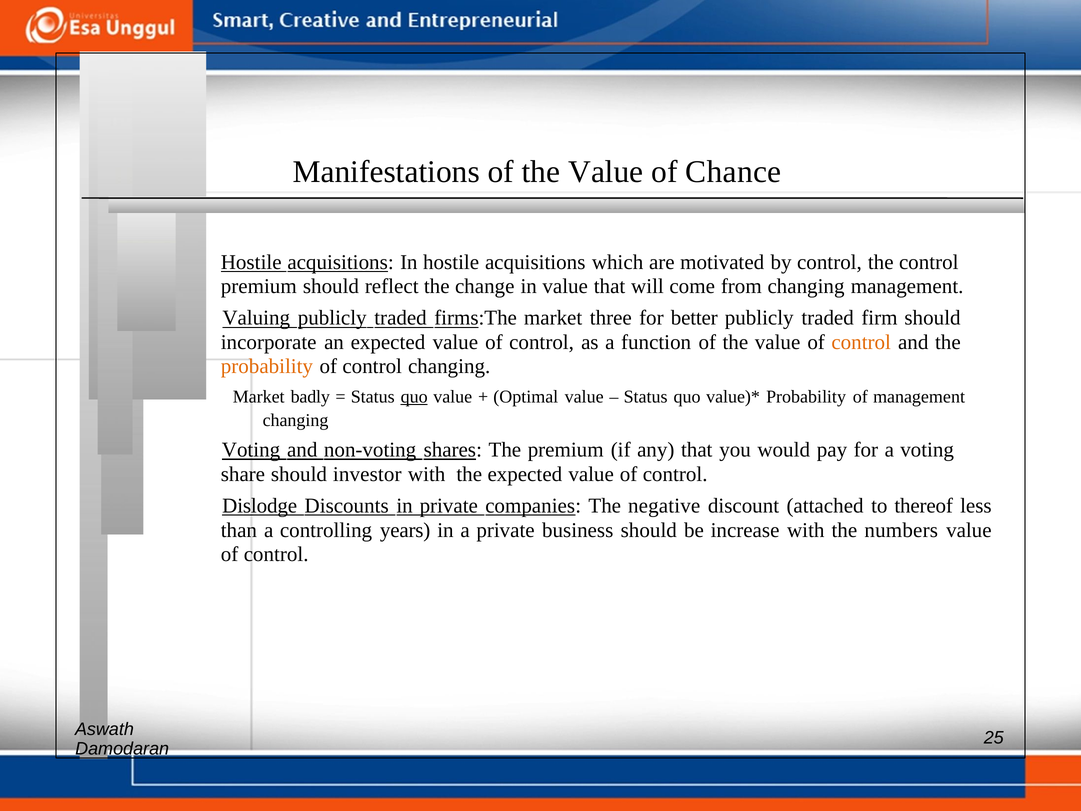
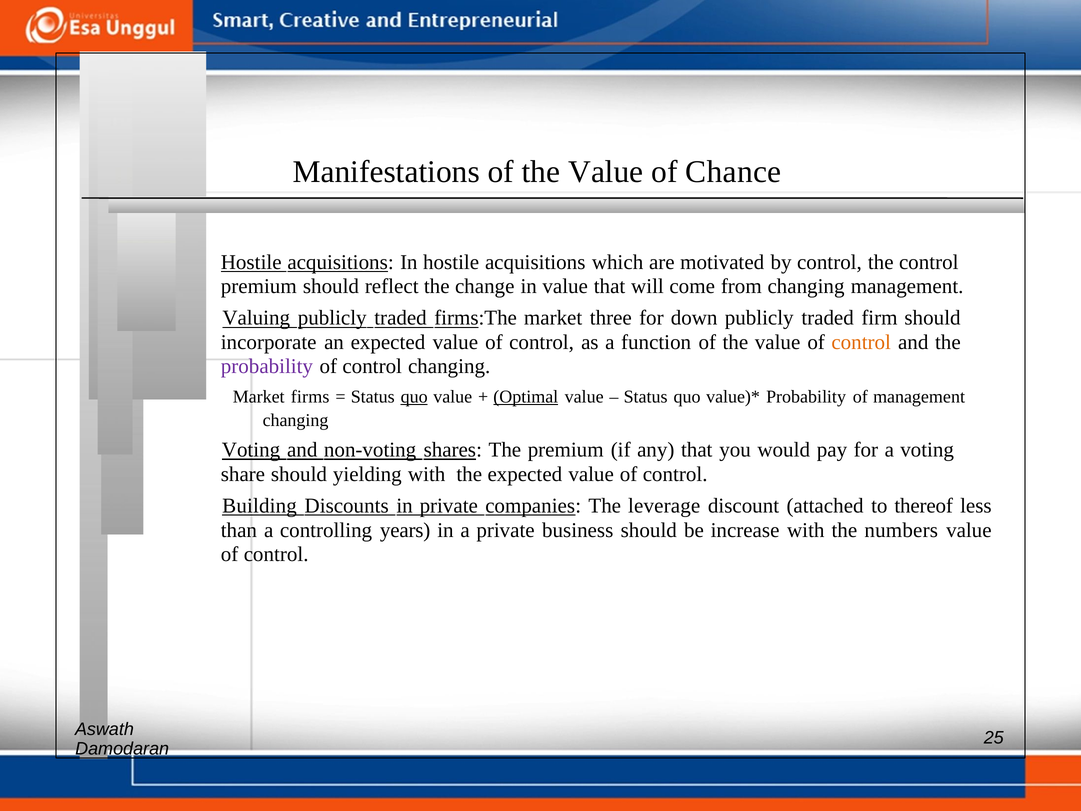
better: better -> down (694, 318)
probability colour: orange -> purple (267, 366)
badly: badly -> firms (310, 396)
Optimal underline: none -> present (526, 396)
investor: investor -> yielding (367, 474)
Dislodge: Dislodge -> Building (260, 506)
negative: negative -> leverage (664, 506)
